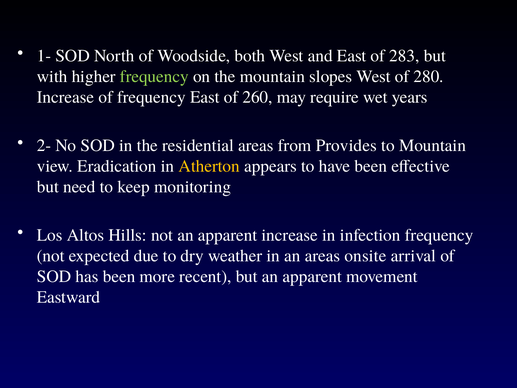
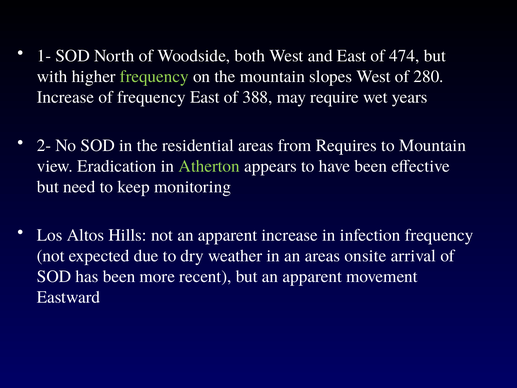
283: 283 -> 474 (404, 56)
260: 260 -> 388 (257, 97)
Provides: Provides -> Requires (346, 145)
Atherton colour: yellow -> light green (209, 166)
